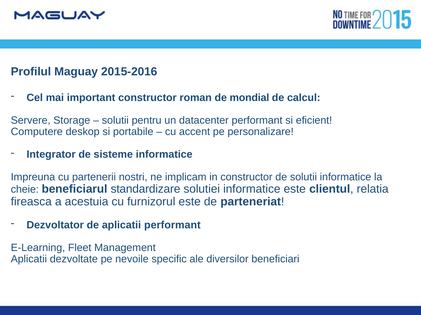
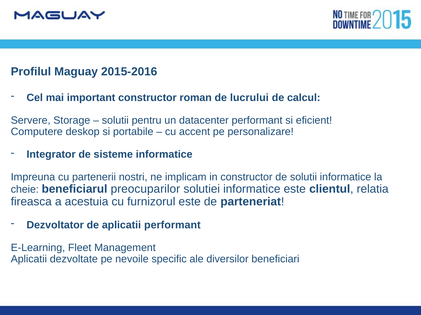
mondial: mondial -> lucrului (249, 98)
standardizare: standardizare -> preocuparilor (145, 190)
